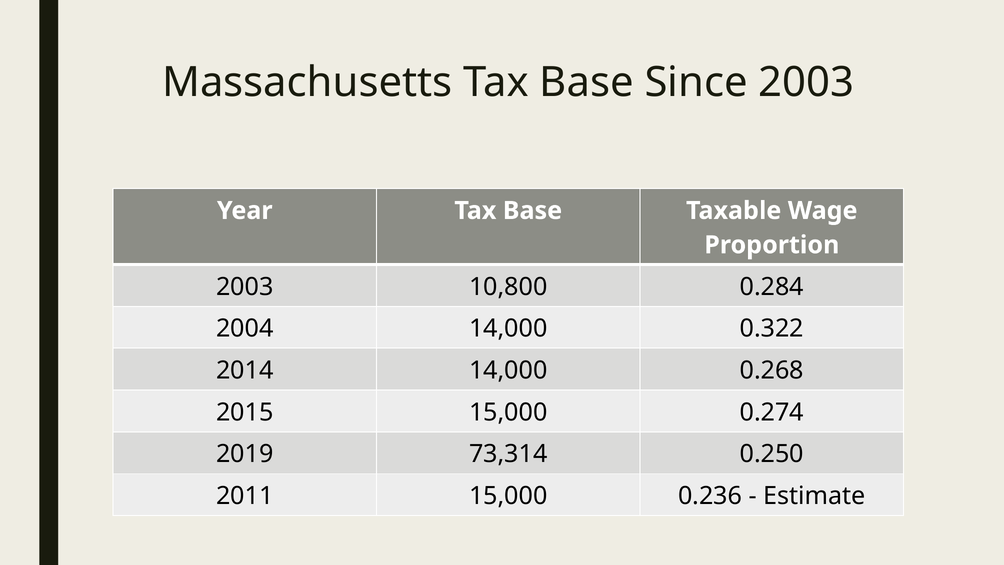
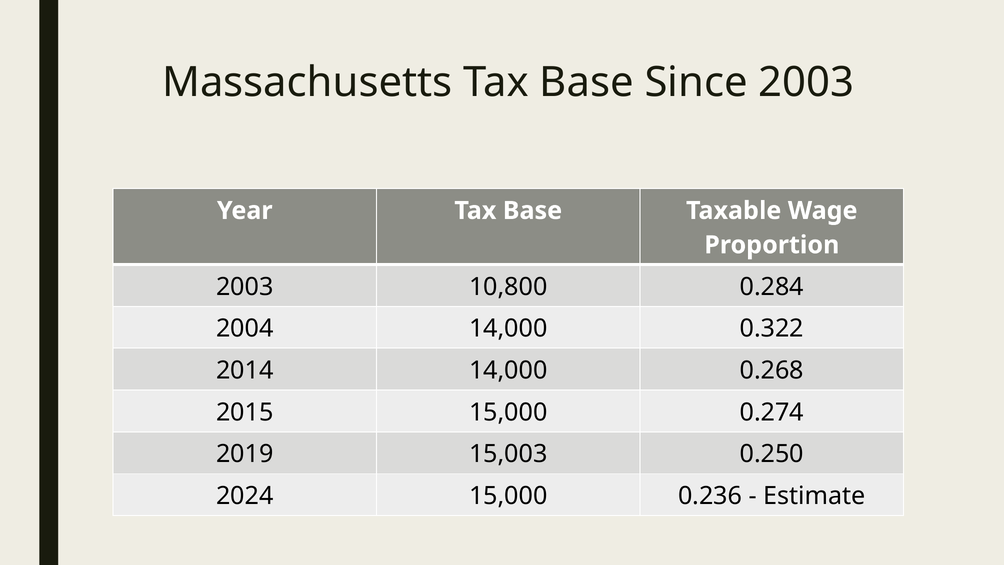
73,314: 73,314 -> 15,003 (508, 454)
2011: 2011 -> 2024 (245, 496)
